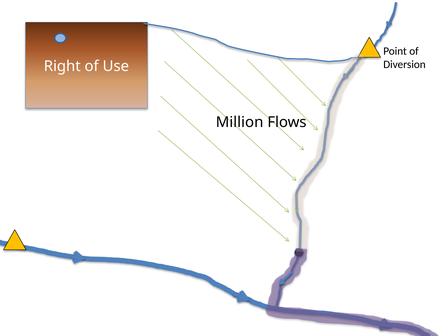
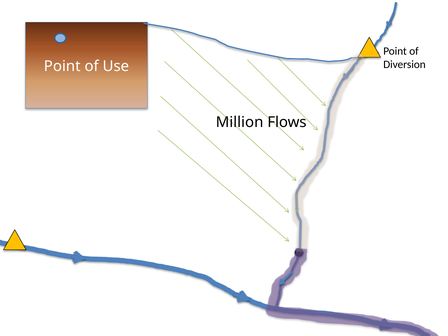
Right: Right -> Point (62, 66)
